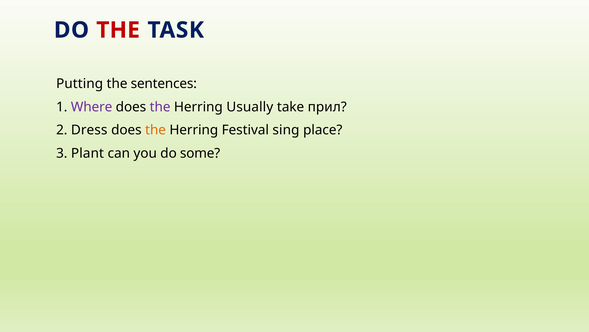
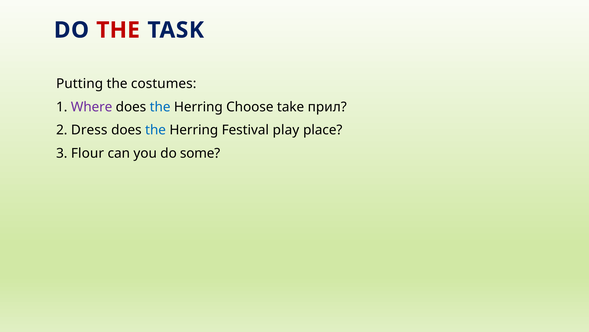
sentences: sentences -> costumes (164, 83)
the colour: purple -> blue (160, 107)
Usually: Usually -> Choose (250, 107)
the colour: orange -> blue (156, 130)
sing: sing -> play (286, 130)
Plant: Plant -> Flour (87, 153)
